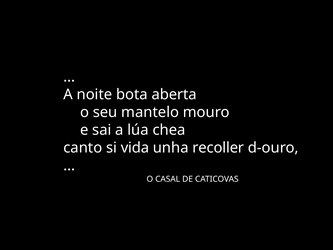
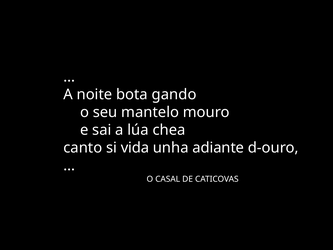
aberta: aberta -> gando (174, 94)
recoller: recoller -> adiante (218, 148)
